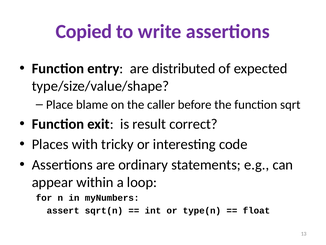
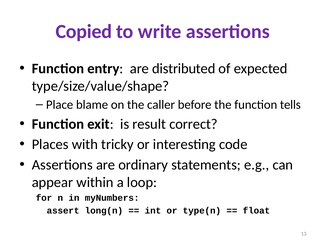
sqrt: sqrt -> tells (290, 104)
sqrt(n: sqrt(n -> long(n (104, 210)
